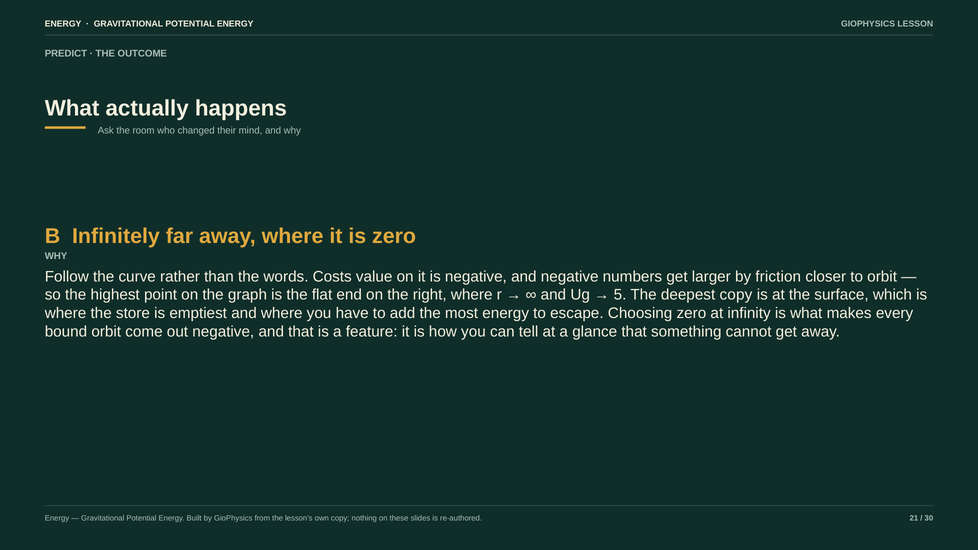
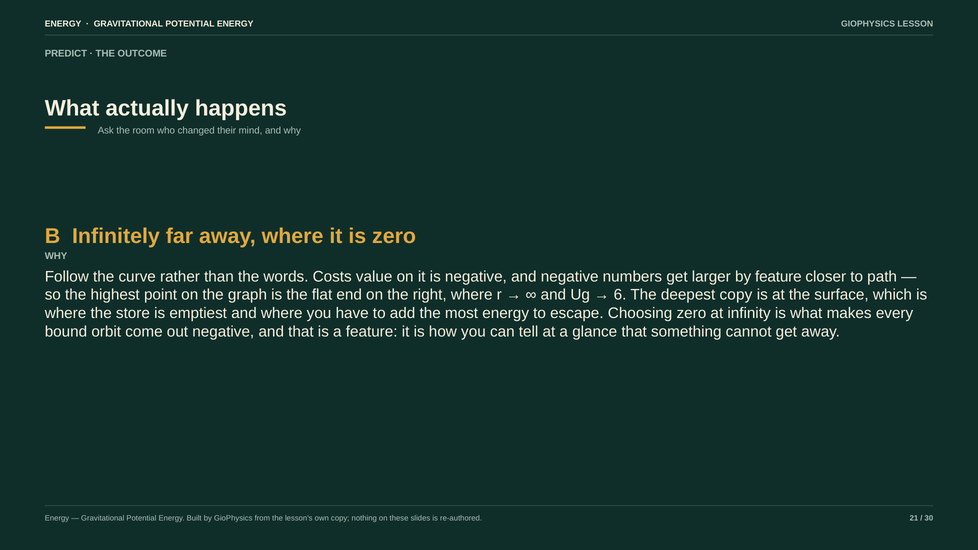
by friction: friction -> feature (778, 277)
to orbit: orbit -> path (882, 277)
5: 5 -> 6 (620, 295)
